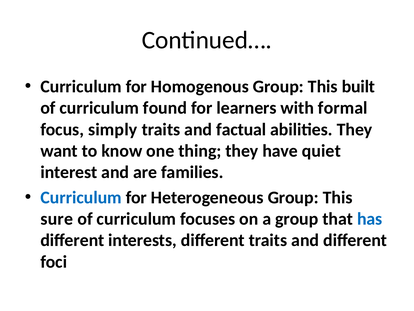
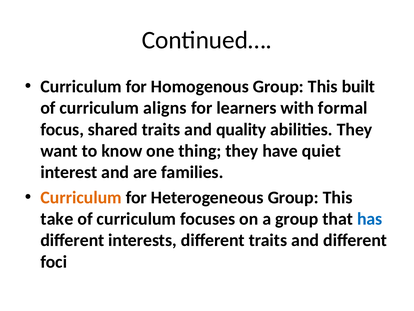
found: found -> aligns (165, 108)
simply: simply -> shared (113, 129)
factual: factual -> quality (241, 129)
Curriculum colour: blue -> orange (81, 197)
sure: sure -> take (57, 219)
